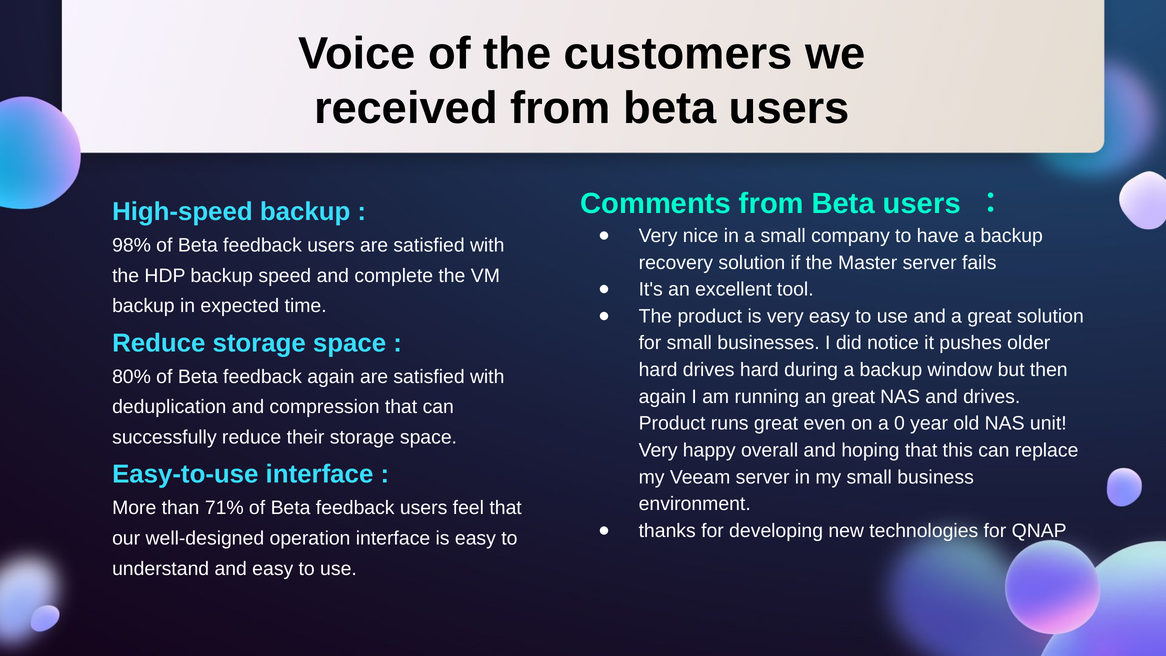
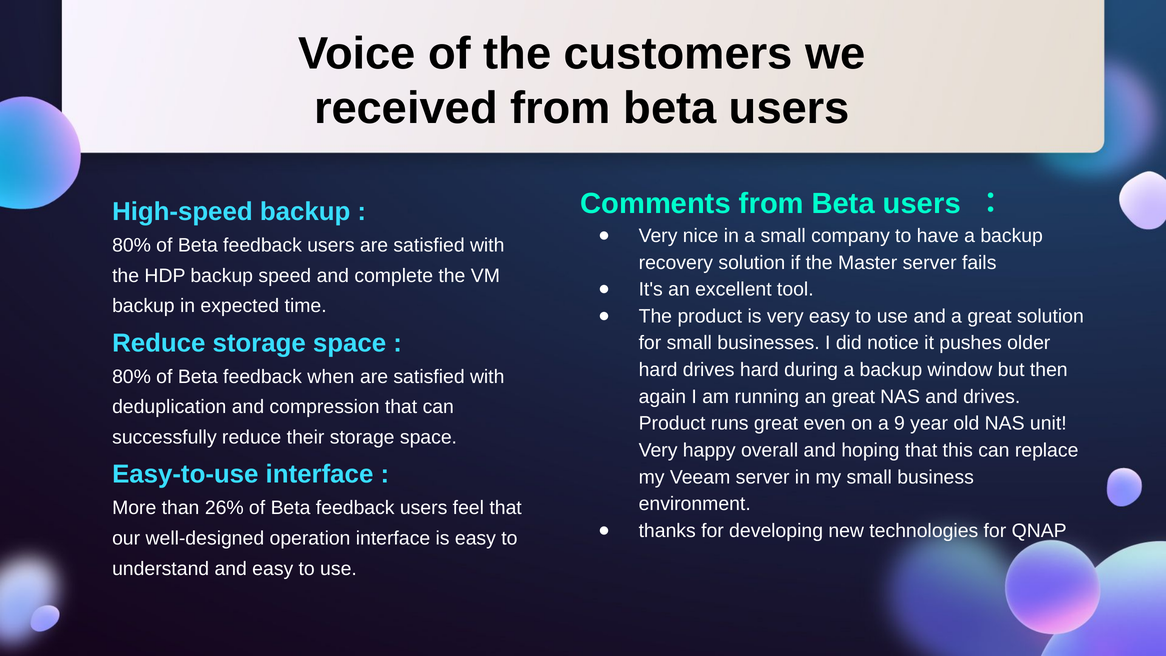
98%: 98% -> 80% (132, 245)
feedback again: again -> when (331, 377)
0: 0 -> 9 (899, 423)
71%: 71% -> 26% (224, 508)
